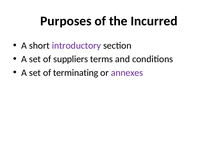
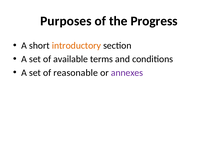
Incurred: Incurred -> Progress (154, 21)
introductory colour: purple -> orange (76, 46)
suppliers: suppliers -> available (71, 59)
terminating: terminating -> reasonable (76, 73)
